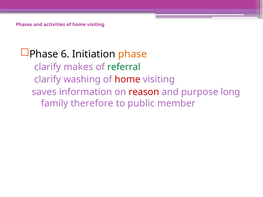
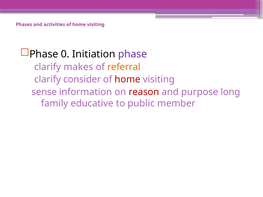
6: 6 -> 0 (65, 54)
phase colour: orange -> purple (133, 54)
referral colour: green -> orange (124, 67)
washing: washing -> consider (82, 80)
saves: saves -> sense (44, 92)
therefore: therefore -> educative (92, 104)
